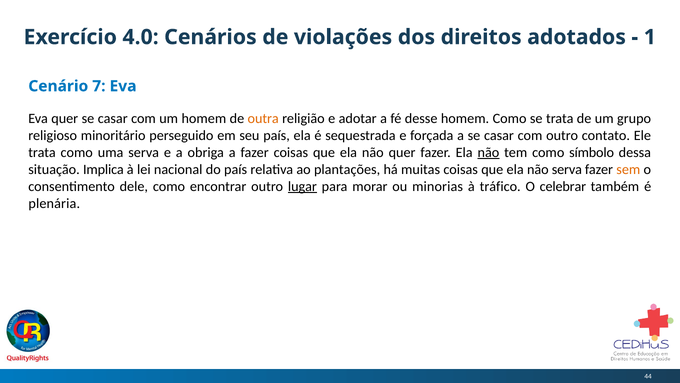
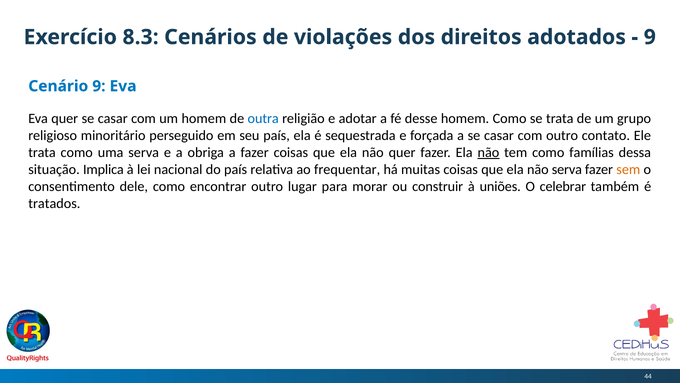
4.0: 4.0 -> 8.3 (141, 37)
1: 1 -> 9 (650, 37)
Cenário 7: 7 -> 9 (99, 86)
outra colour: orange -> blue (263, 118)
símbolo: símbolo -> famílias (592, 152)
plantações: plantações -> frequentar (347, 169)
lugar underline: present -> none (302, 186)
minorias: minorias -> construir (438, 186)
tráfico: tráfico -> uniões (500, 186)
plenária: plenária -> tratados (54, 203)
